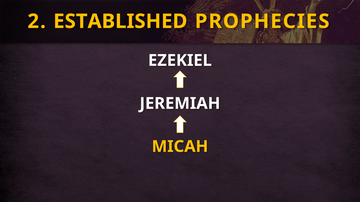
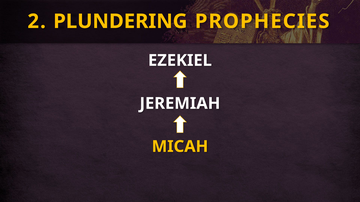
ESTABLISHED: ESTABLISHED -> PLUNDERING (120, 21)
